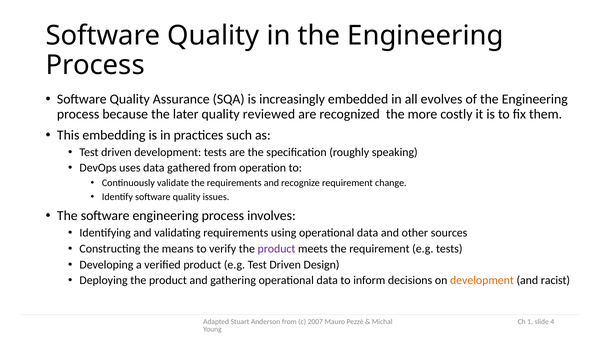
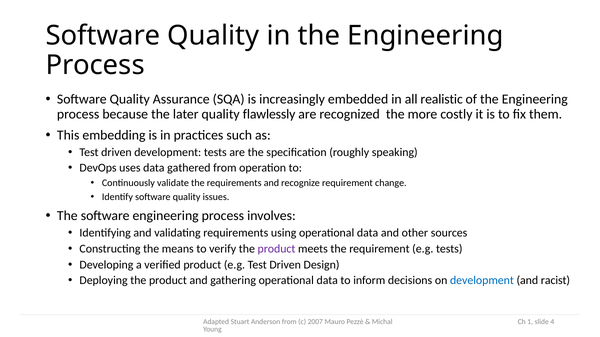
evolves: evolves -> realistic (442, 99)
reviewed: reviewed -> flawlessly (269, 114)
development colour: orange -> blue (482, 281)
